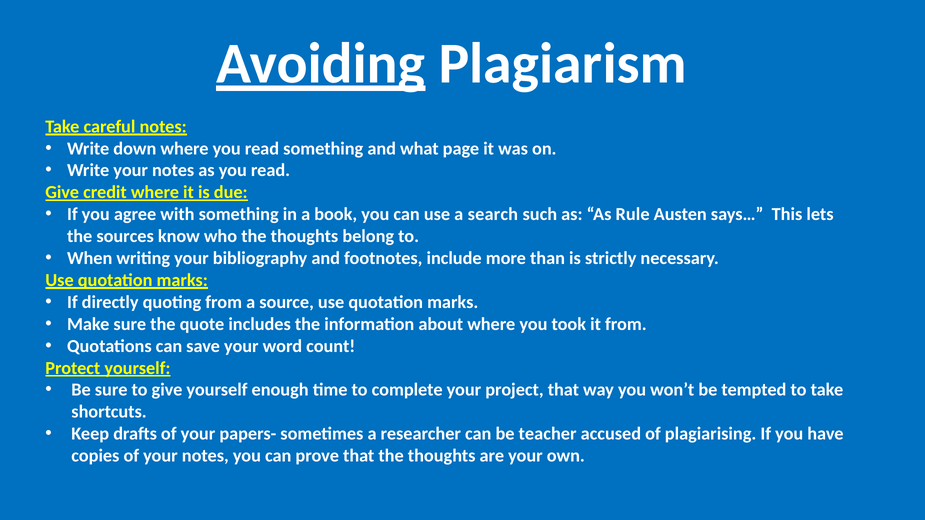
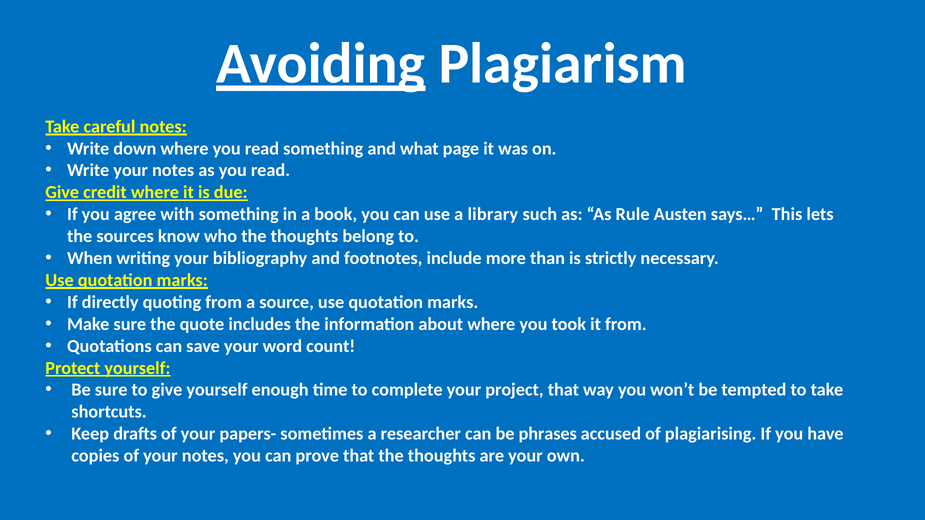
search: search -> library (493, 214)
teacher: teacher -> phrases (548, 434)
